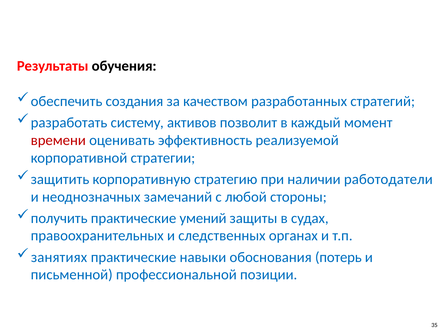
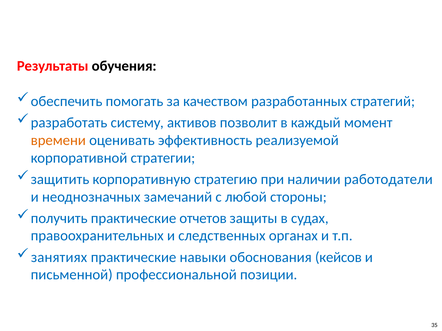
создания: создания -> помогать (134, 101)
времени colour: red -> orange (58, 140)
умений: умений -> отчетов (203, 218)
потерь: потерь -> кейсов (338, 258)
